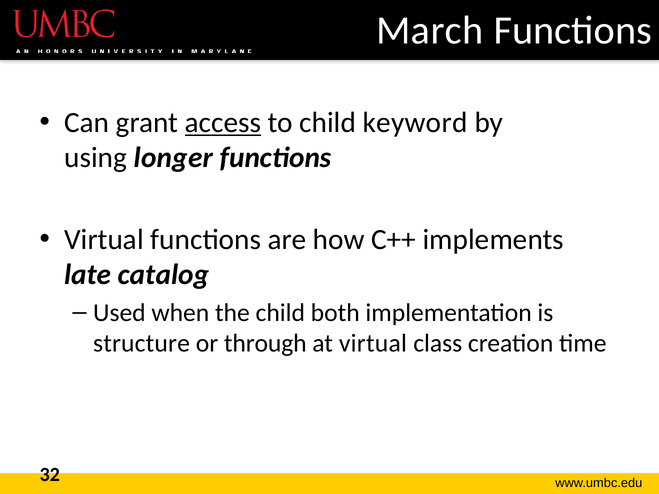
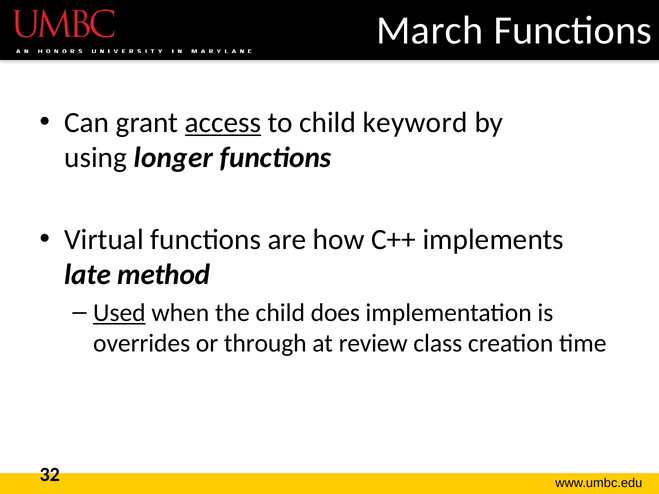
catalog: catalog -> method (164, 275)
Used underline: none -> present (119, 313)
both: both -> does (335, 313)
structure: structure -> overrides (142, 344)
at virtual: virtual -> review (373, 344)
